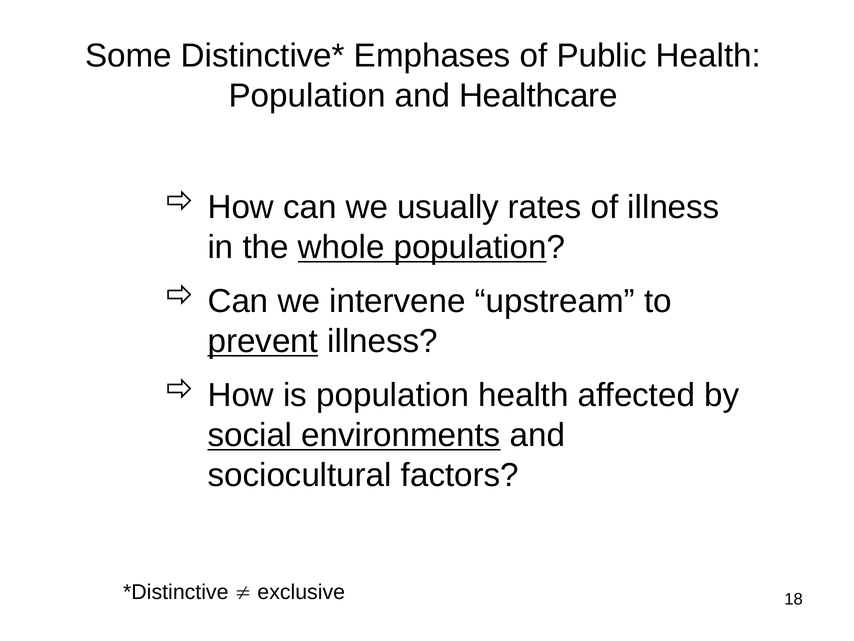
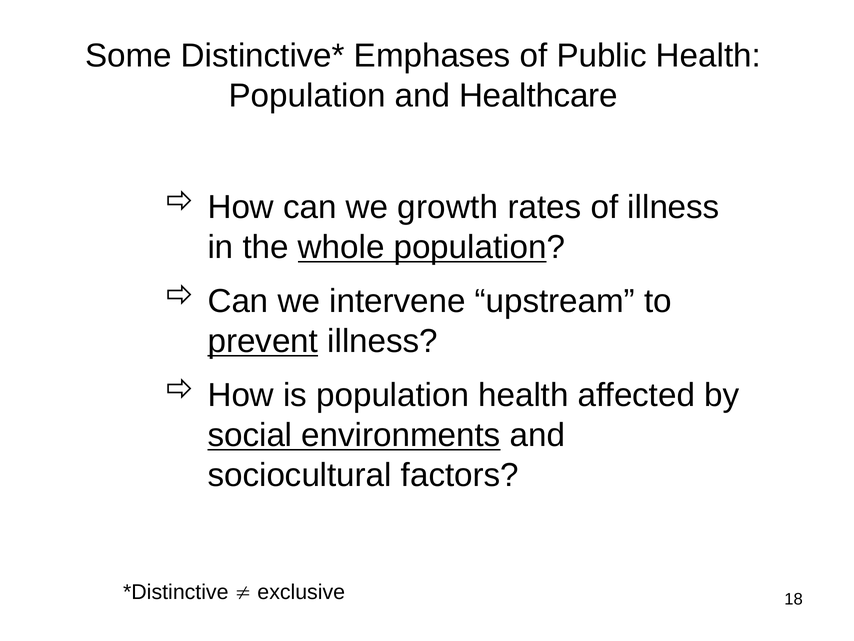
usually: usually -> growth (448, 207)
